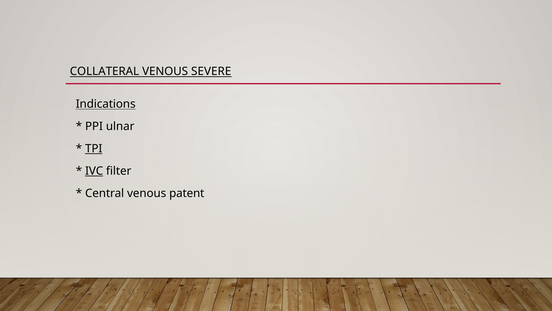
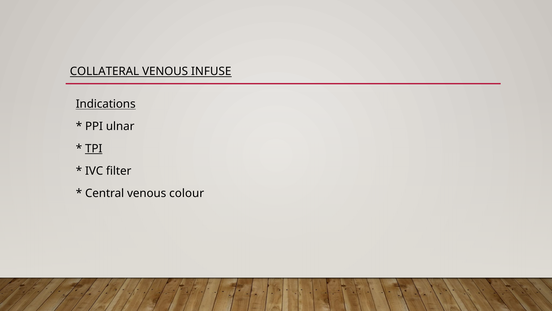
SEVERE: SEVERE -> INFUSE (211, 71)
IVC underline: present -> none (94, 171)
patent: patent -> colour (187, 193)
